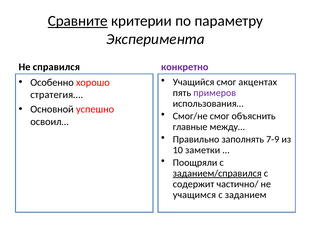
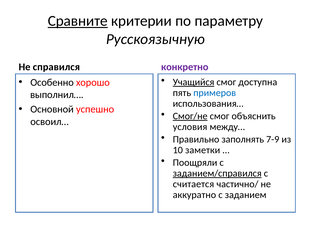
Эксперимента: Эксперимента -> Русскоязычную (155, 39)
Учащийся underline: none -> present (194, 82)
акцентах: акцентах -> доступна (258, 82)
примеров colour: purple -> blue (215, 93)
стратегия…: стратегия… -> выполнил… (57, 95)
Смог/не underline: none -> present (190, 116)
главные: главные -> условия (190, 127)
содержит: содержит -> считается (193, 184)
учащимся: учащимся -> аккуратно (194, 195)
